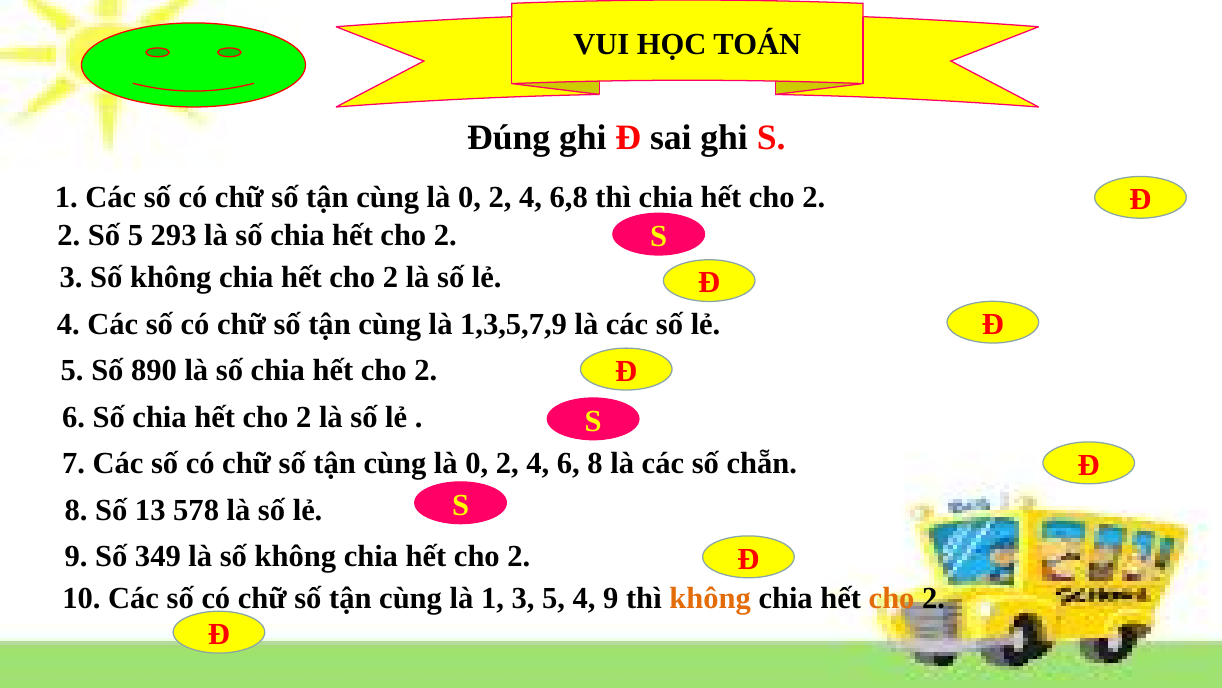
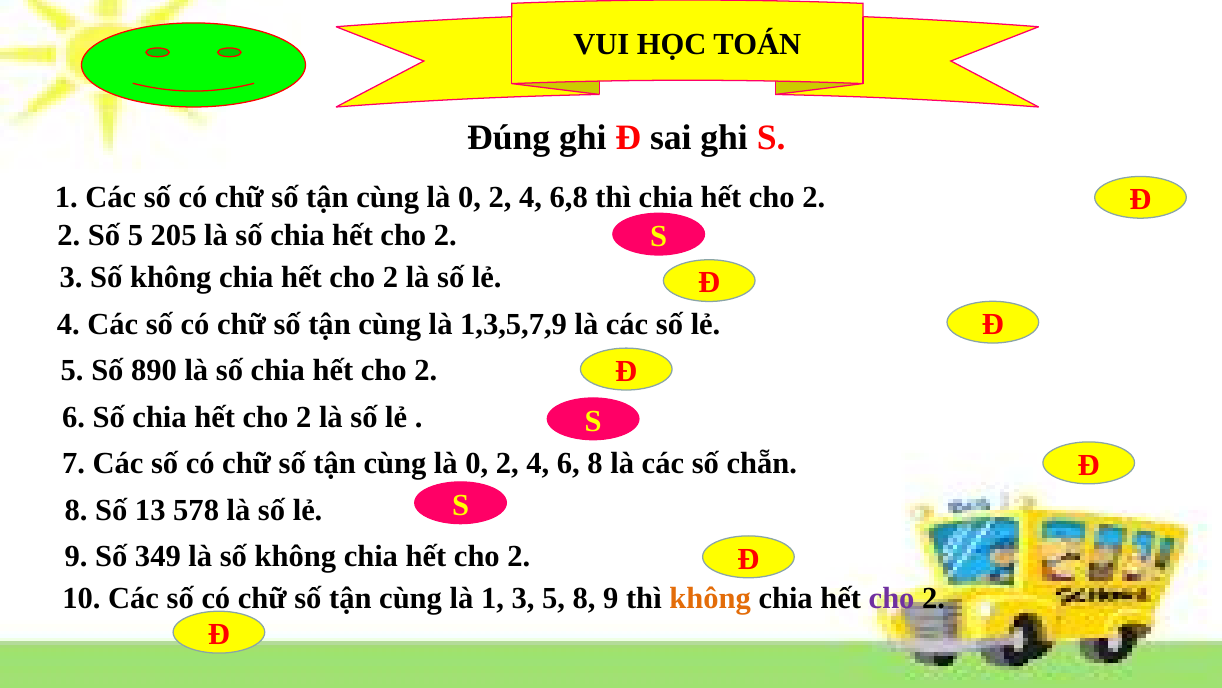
293: 293 -> 205 (174, 235)
5 4: 4 -> 8 (584, 598)
cho colour: orange -> purple (892, 598)
